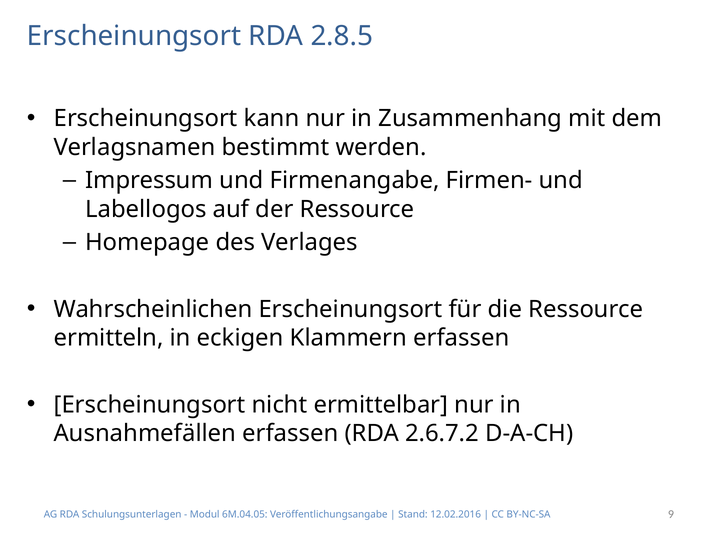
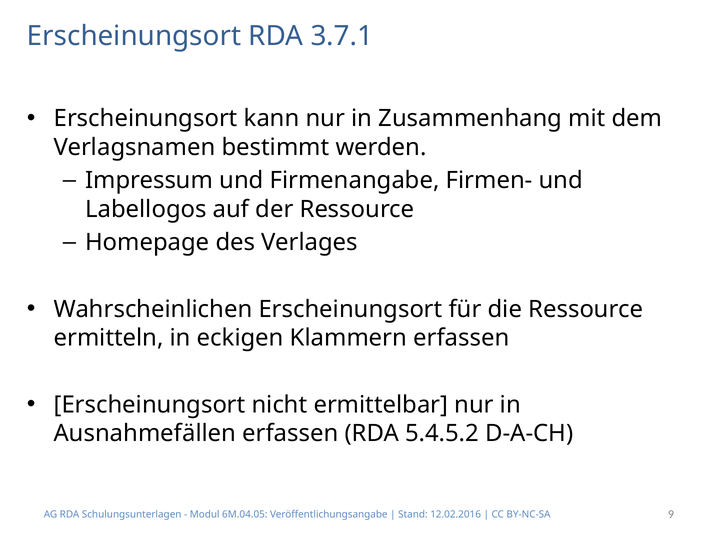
2.8.5: 2.8.5 -> 3.7.1 (342, 36)
2.6.7.2: 2.6.7.2 -> 5.4.5.2 (442, 434)
